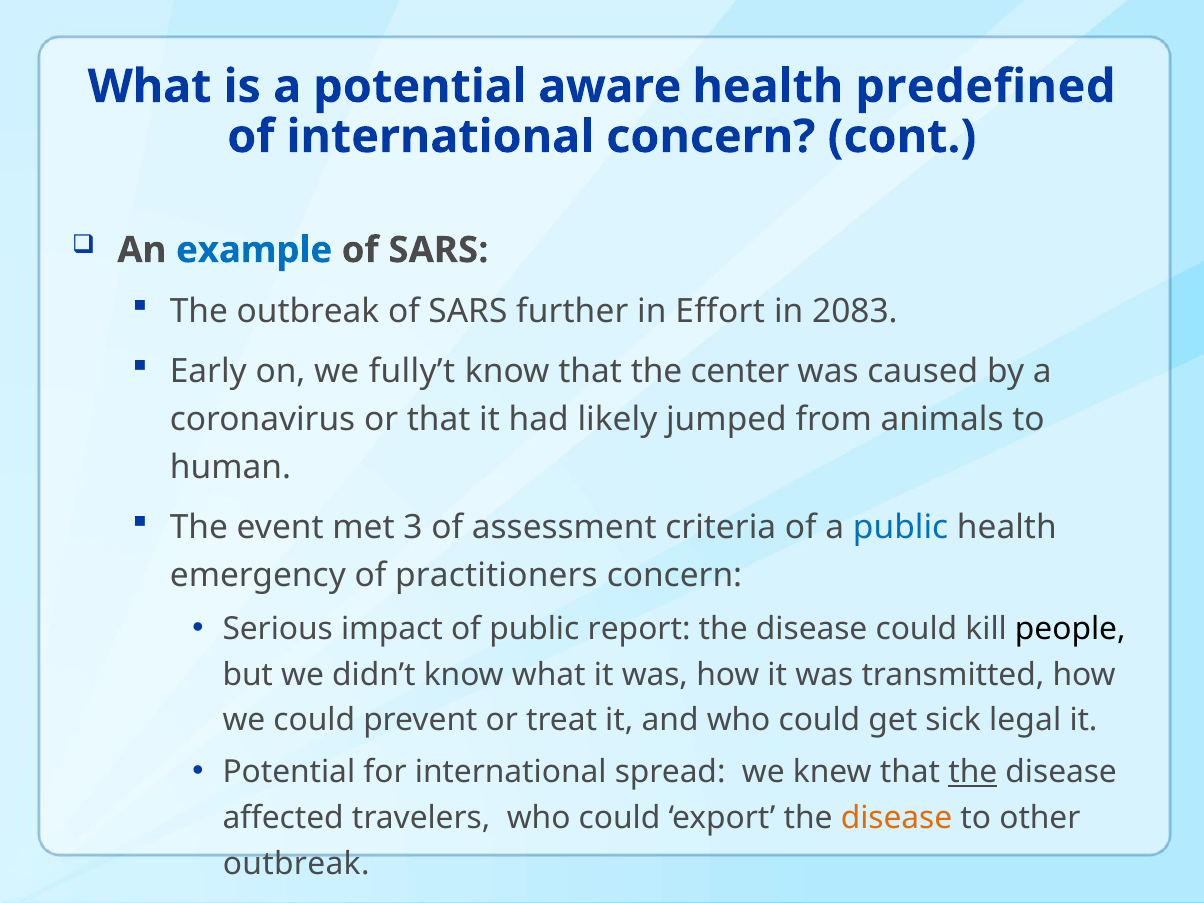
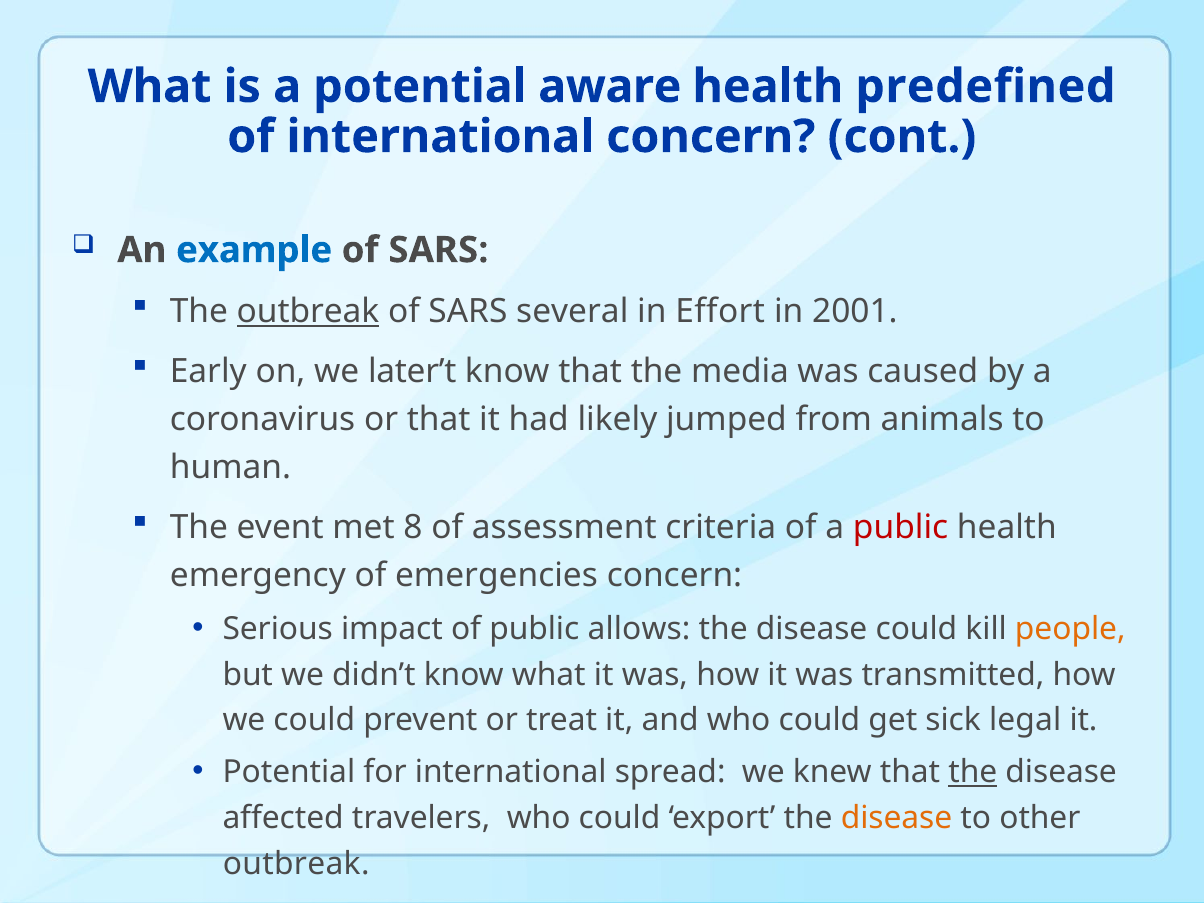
outbreak underline: none -> present (308, 312)
further: further -> several (572, 312)
2083: 2083 -> 2001 (855, 312)
fully’t: fully’t -> later’t (412, 372)
center: center -> media (740, 372)
3: 3 -> 8 (413, 528)
public colour: blue -> red (901, 528)
practitioners: practitioners -> emergencies (497, 576)
report: report -> allows (639, 629)
people colour: black -> orange (1070, 629)
